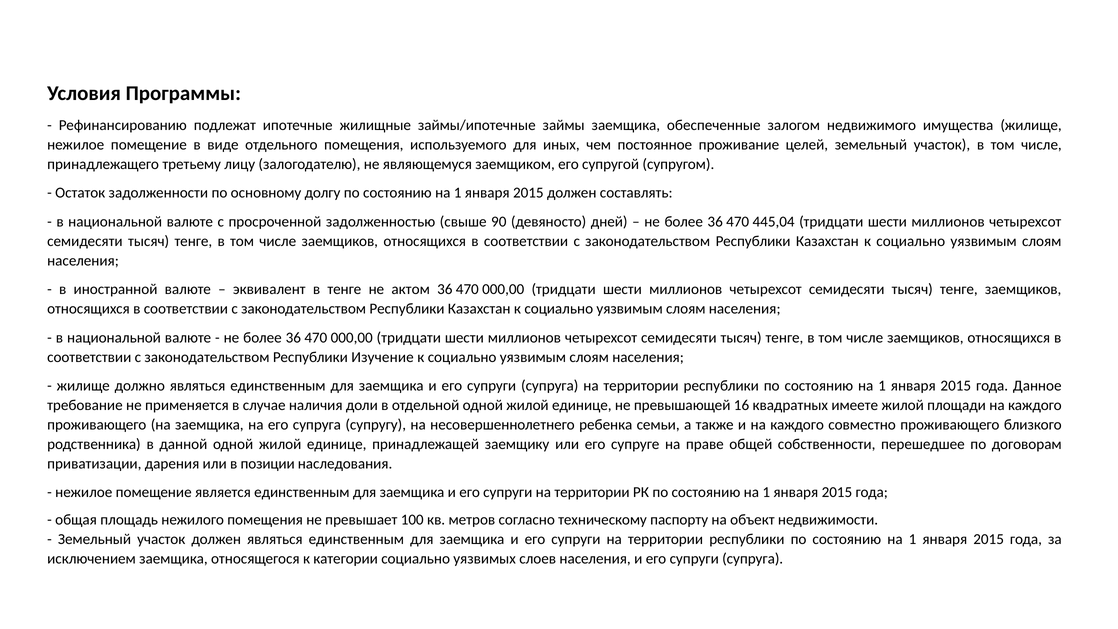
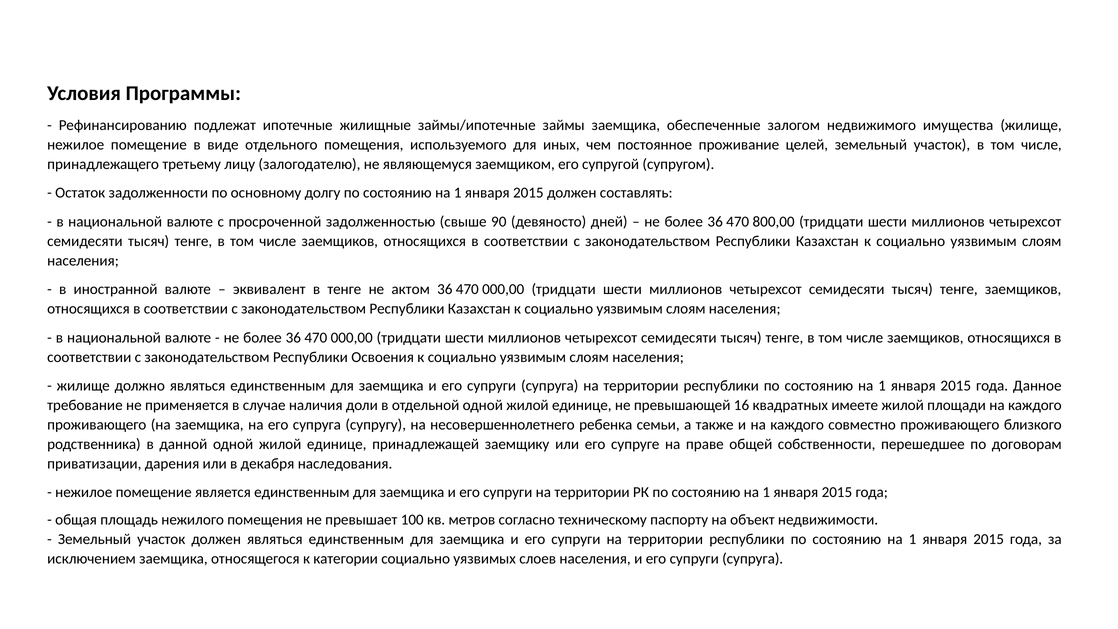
445,04: 445,04 -> 800,00 (774, 222)
Изучение: Изучение -> Освоения (383, 357)
позиции: позиции -> декабря (268, 463)
